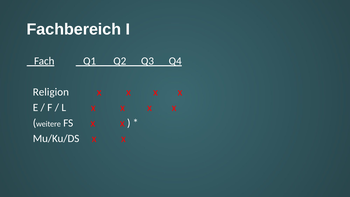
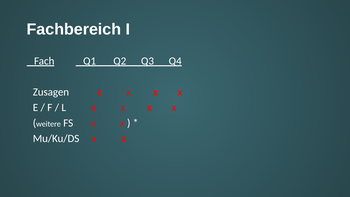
Religion: Religion -> Zusagen (51, 92)
